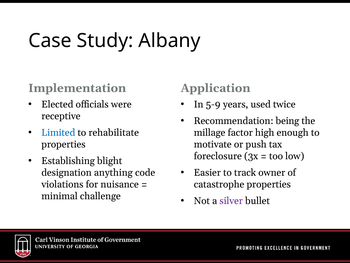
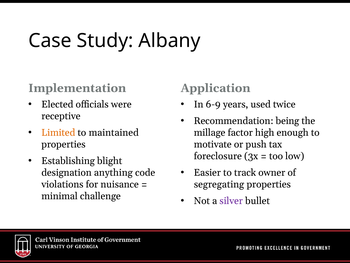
5-9: 5-9 -> 6-9 (213, 104)
Limited colour: blue -> orange (58, 132)
rehabilitate: rehabilitate -> maintained (114, 132)
catastrophe: catastrophe -> segregating (219, 184)
